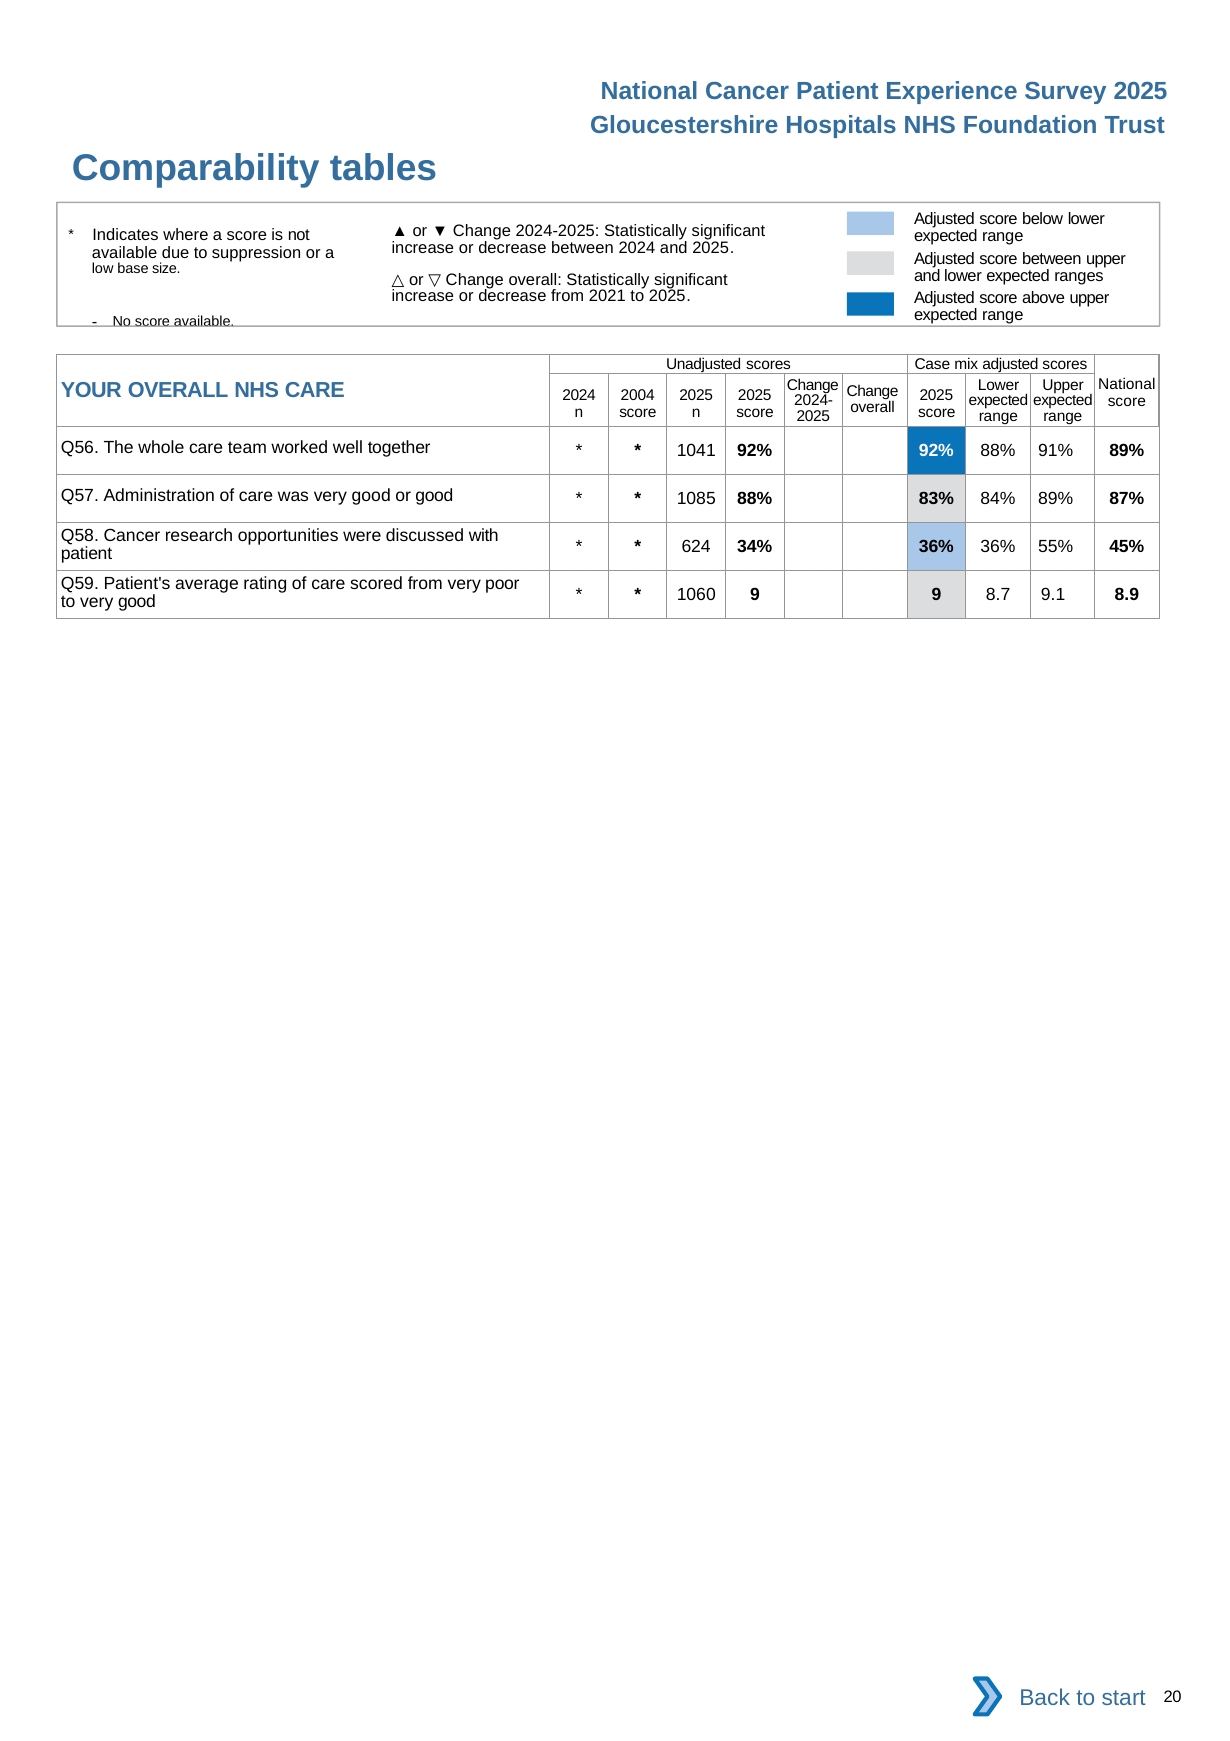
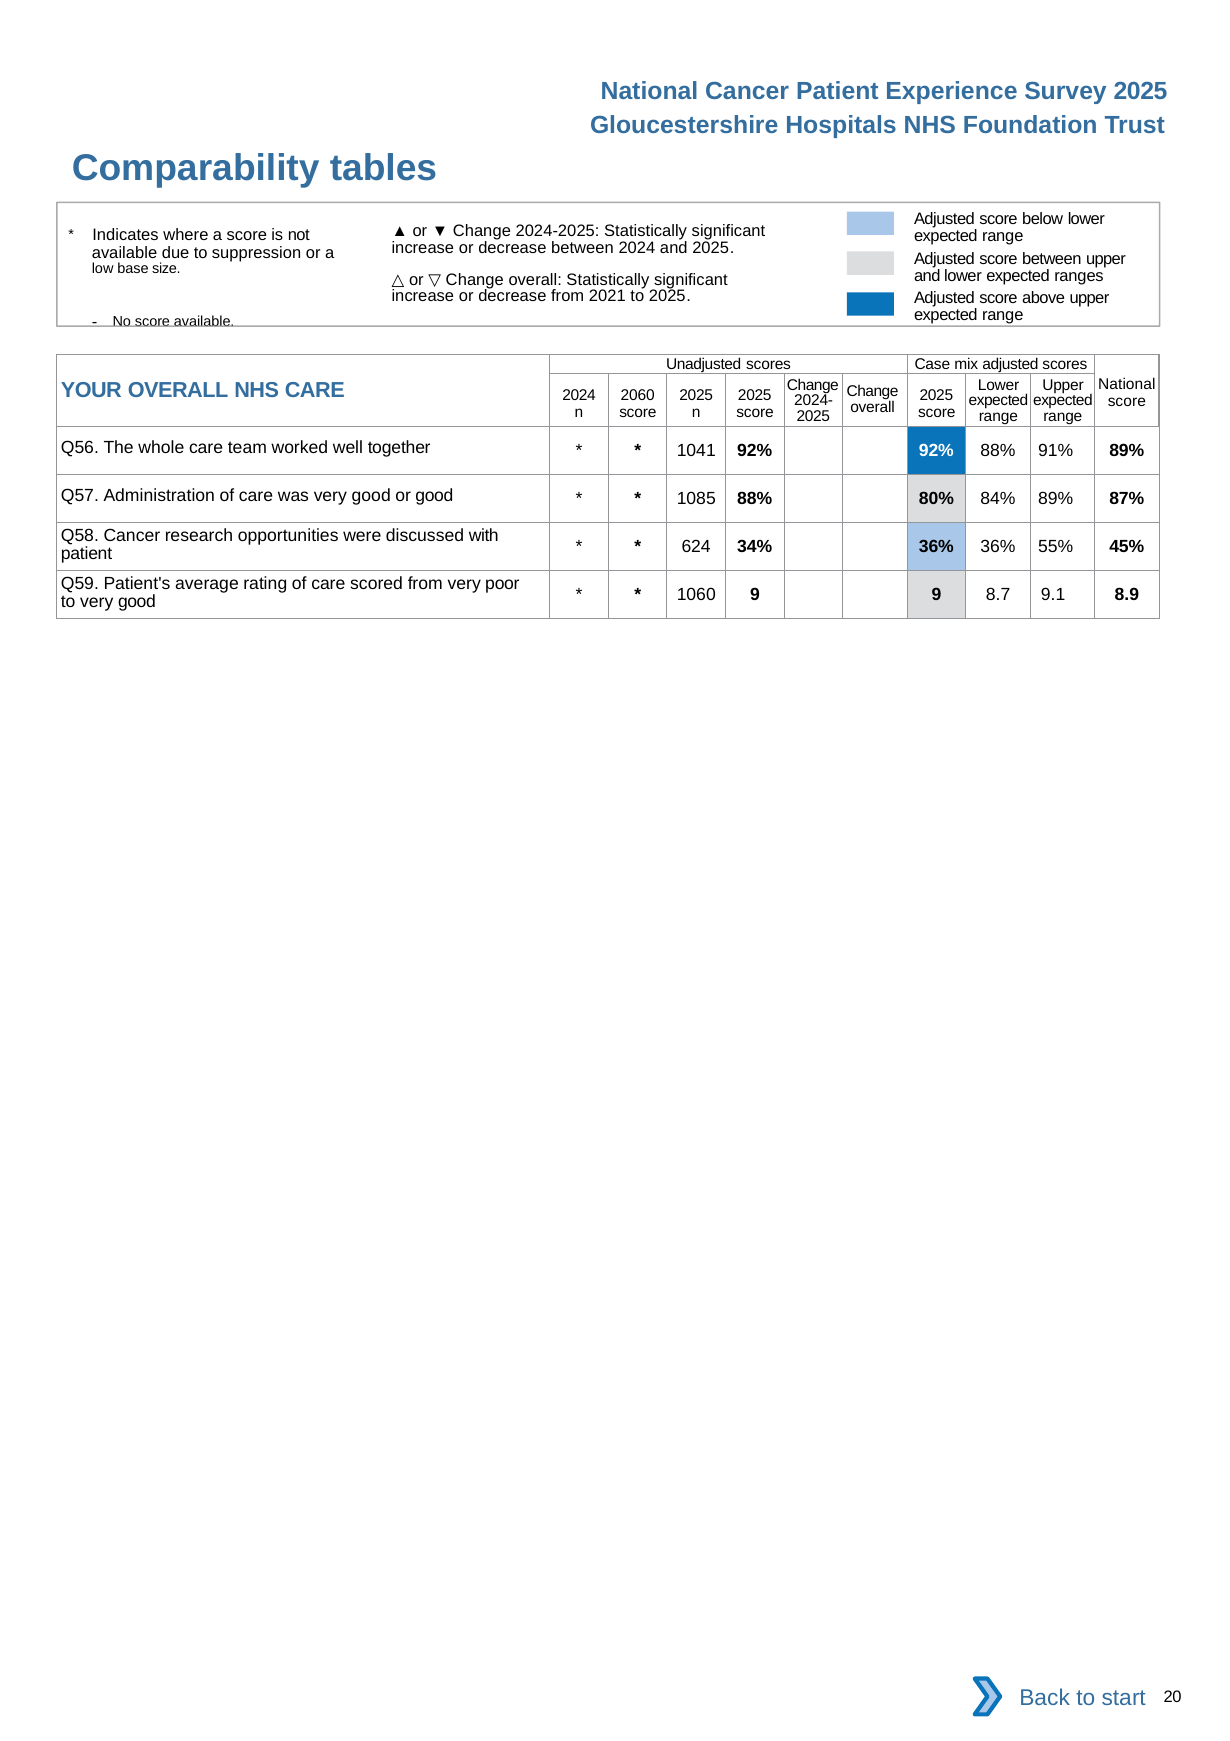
2004: 2004 -> 2060 (638, 395)
83%: 83% -> 80% (936, 499)
